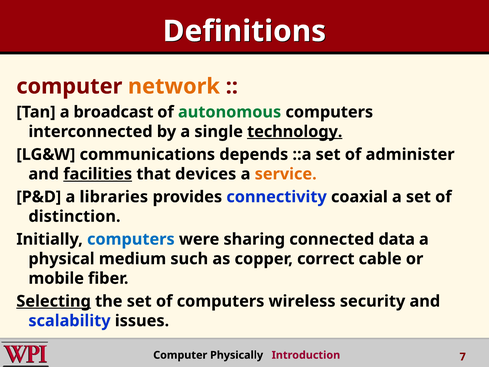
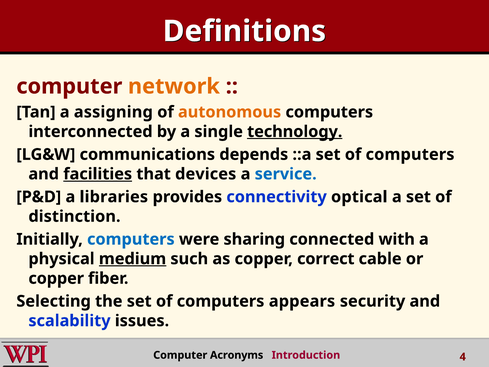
broadcast: broadcast -> assigning (113, 112)
autonomous colour: green -> orange (230, 112)
::a set of administer: administer -> computers (410, 154)
service colour: orange -> blue (286, 174)
coaxial: coaxial -> optical (359, 197)
data: data -> with (397, 239)
medium underline: none -> present (133, 259)
mobile: mobile -> copper (56, 278)
Selecting underline: present -> none (54, 301)
wireless: wireless -> appears (302, 301)
Physically: Physically -> Acronyms (237, 355)
7: 7 -> 4 (463, 357)
